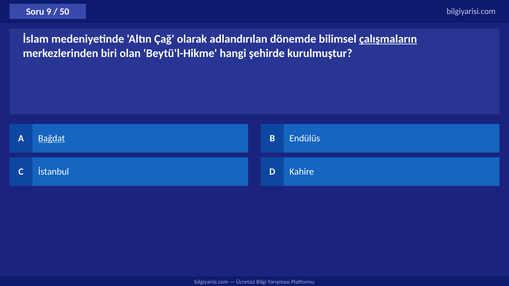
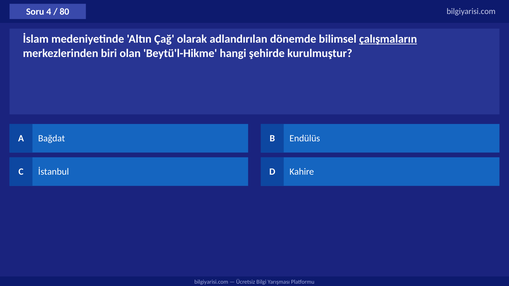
9: 9 -> 4 (49, 12)
50: 50 -> 80 (64, 12)
Bağdat underline: present -> none (52, 139)
